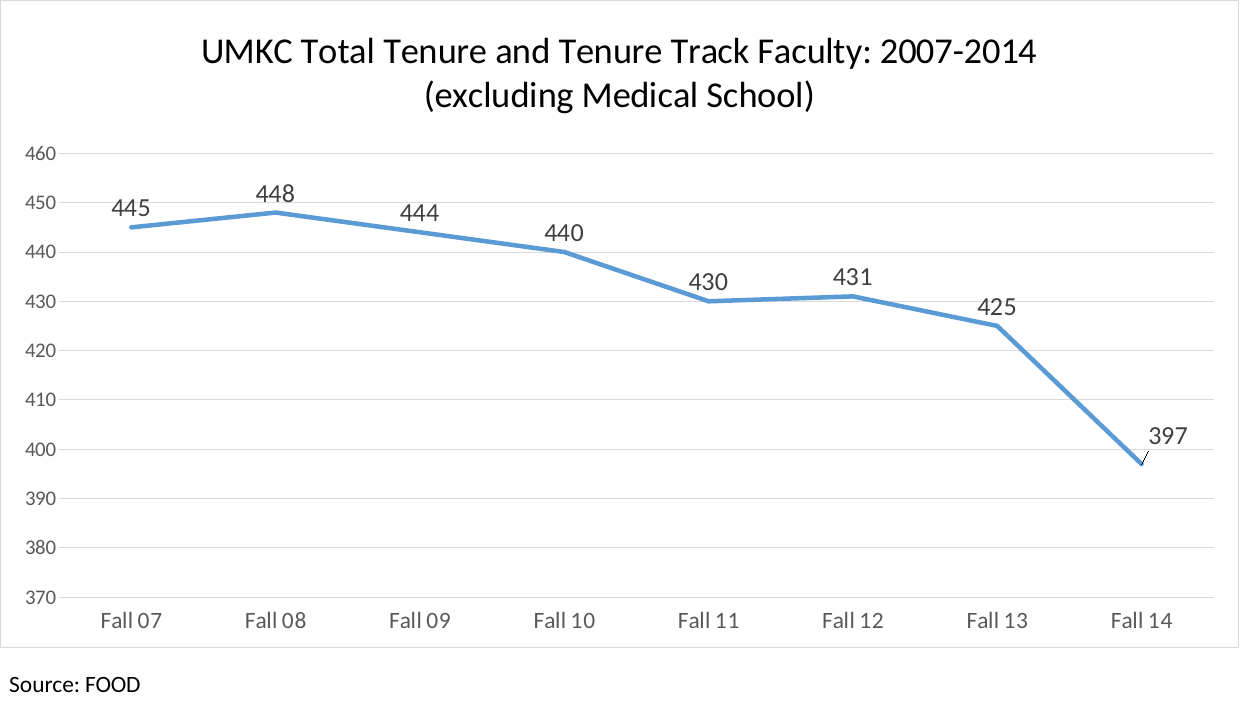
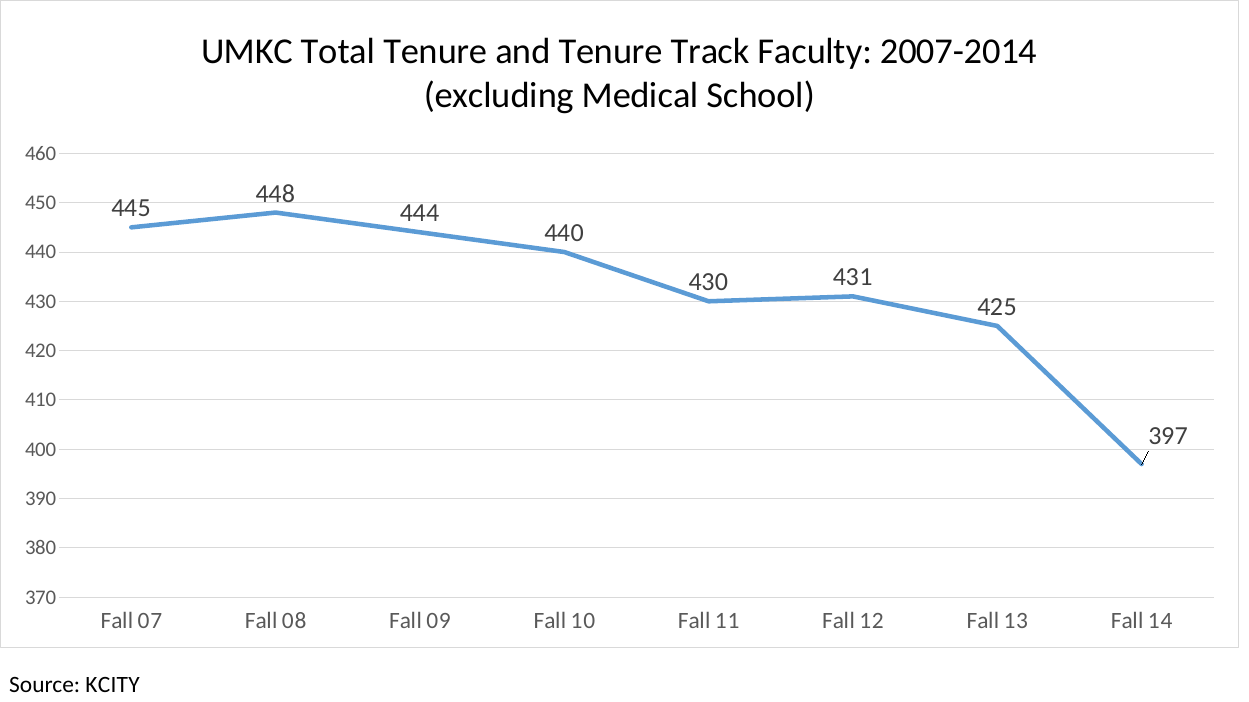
FOOD: FOOD -> KCITY (113, 685)
